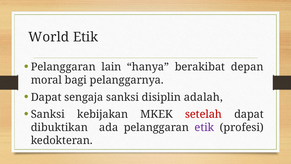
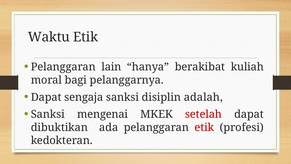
World: World -> Waktu (49, 37)
depan: depan -> kuliah (247, 67)
kebijakan: kebijakan -> mengenai (103, 114)
etik colour: purple -> red (204, 127)
